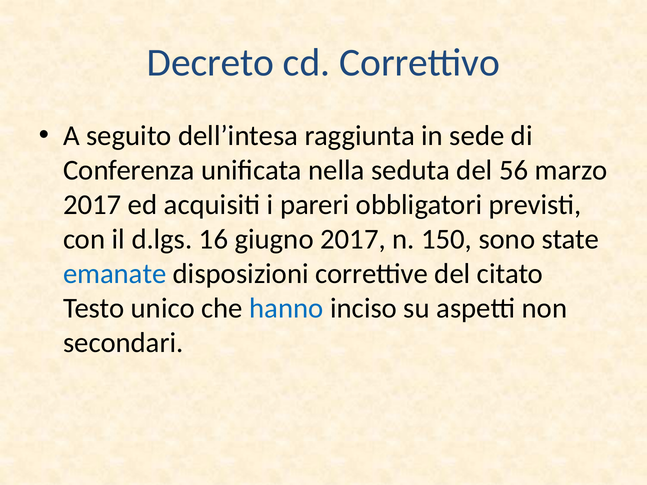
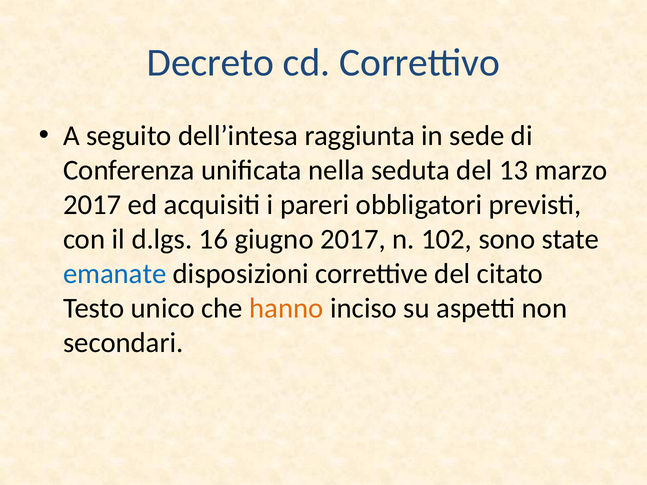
56: 56 -> 13 (514, 170)
150: 150 -> 102 (447, 239)
hanno colour: blue -> orange (286, 308)
